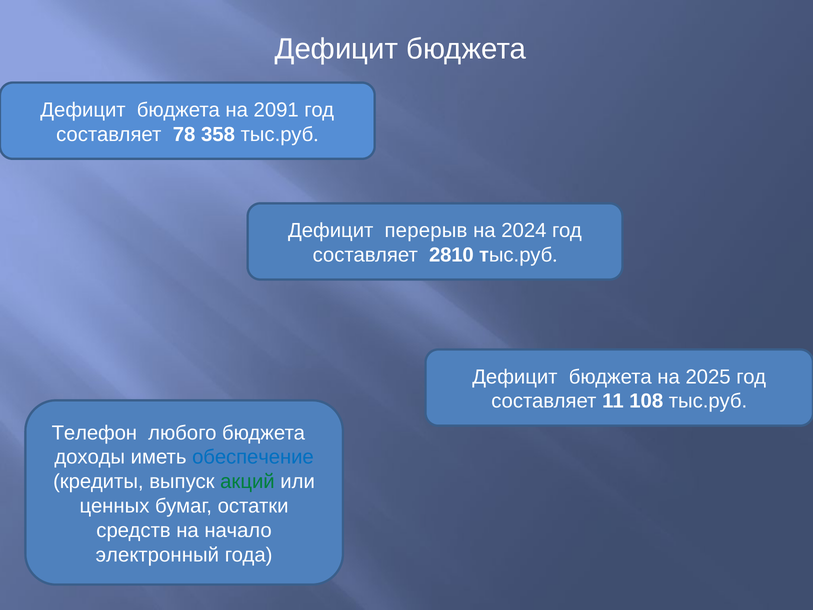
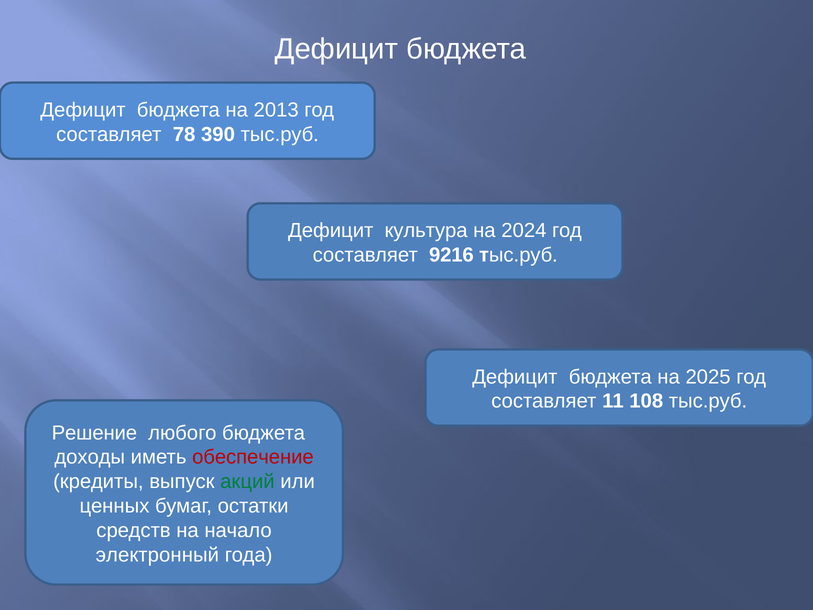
2091: 2091 -> 2013 (276, 110)
358: 358 -> 390 (218, 134)
перерыв: перерыв -> культура (426, 231)
2810: 2810 -> 9216 (451, 255)
Телефон: Телефон -> Решение (94, 433)
обеспечение colour: blue -> red (253, 457)
